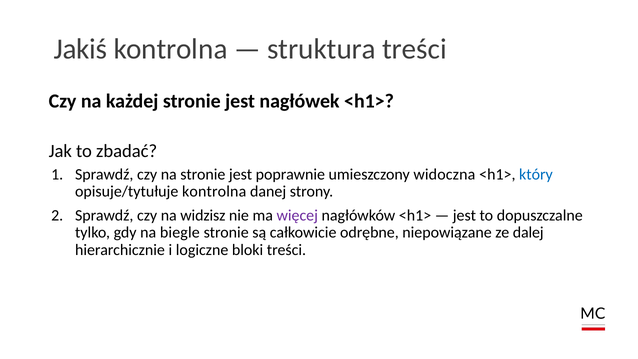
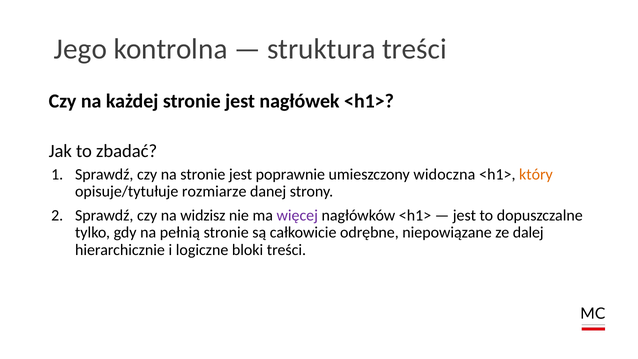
Jakiś: Jakiś -> Jego (80, 49)
który colour: blue -> orange (536, 174)
opisuje/tytułuje kontrolna: kontrolna -> rozmiarze (214, 192)
biegle: biegle -> pełnią (180, 233)
